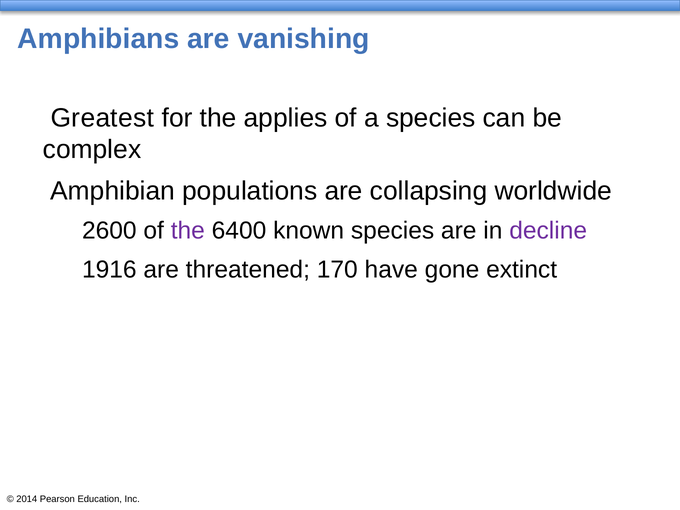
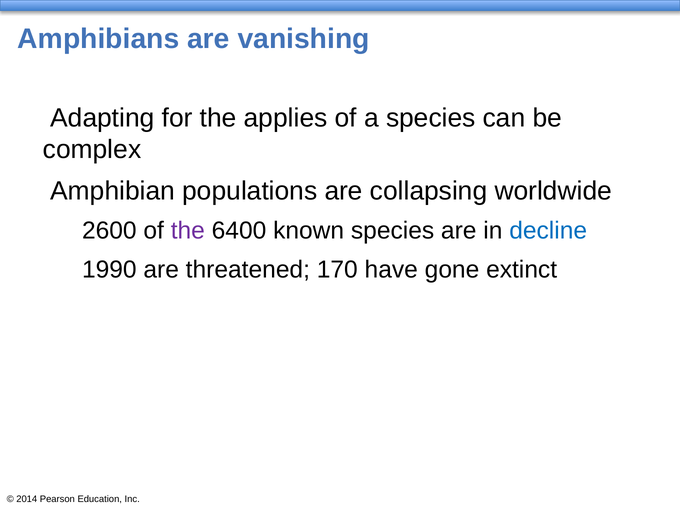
Greatest: Greatest -> Adapting (102, 118)
decline colour: purple -> blue (548, 231)
1916: 1916 -> 1990 (109, 270)
